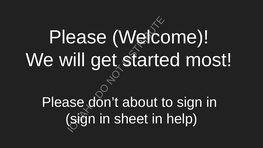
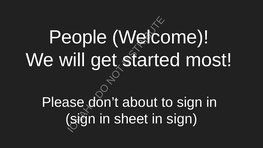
Please: Please -> People (78, 37)
sheet in help: help -> sign (182, 119)
